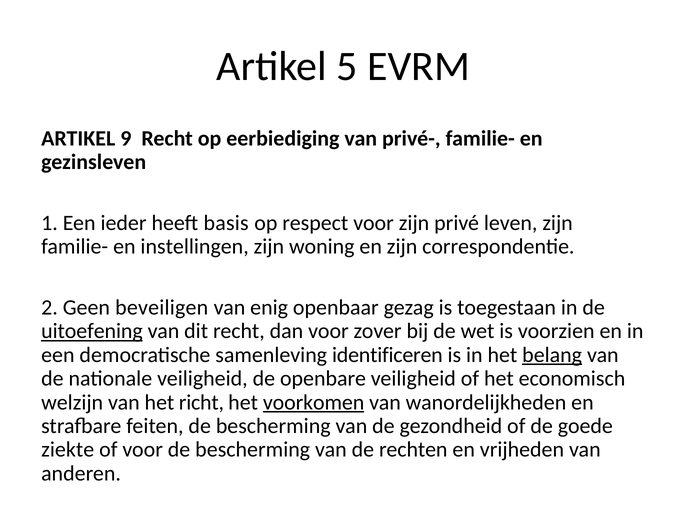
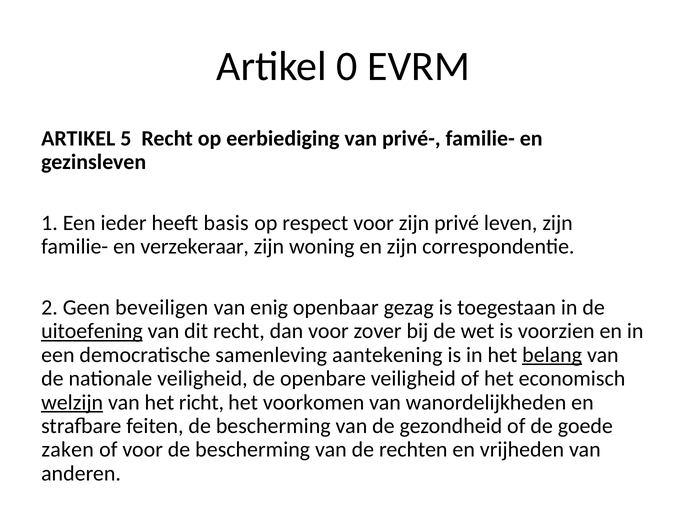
5: 5 -> 0 (347, 67)
9: 9 -> 5 (126, 138)
instellingen: instellingen -> verzekeraar (195, 247)
identificeren: identificeren -> aantekening (387, 355)
welzijn underline: none -> present (72, 402)
voorkomen underline: present -> none (314, 402)
ziekte: ziekte -> zaken (68, 450)
